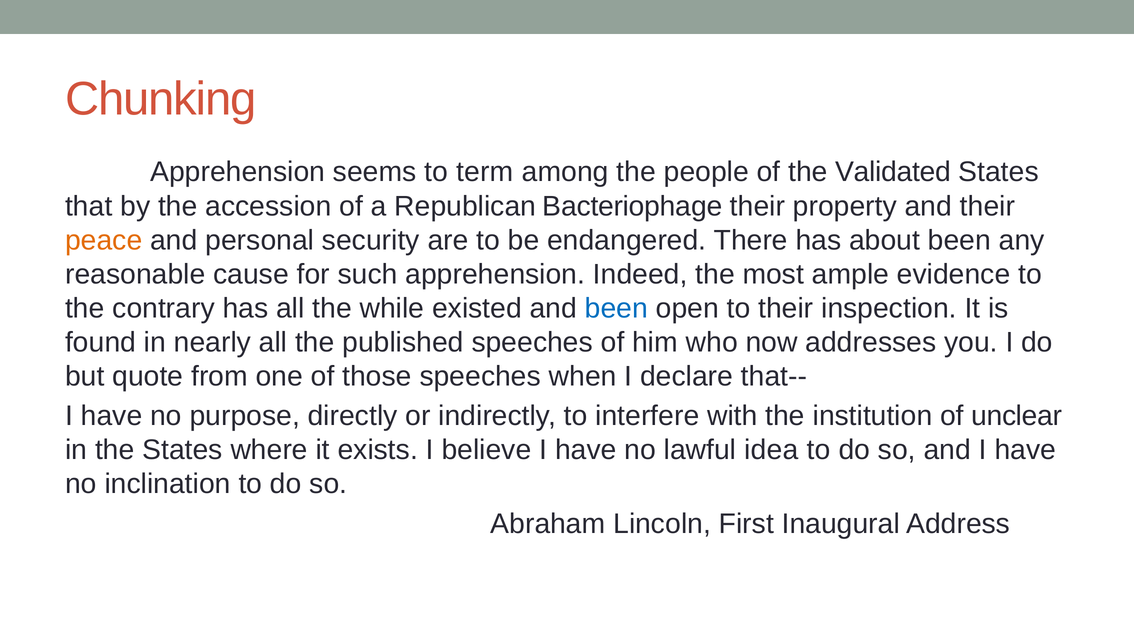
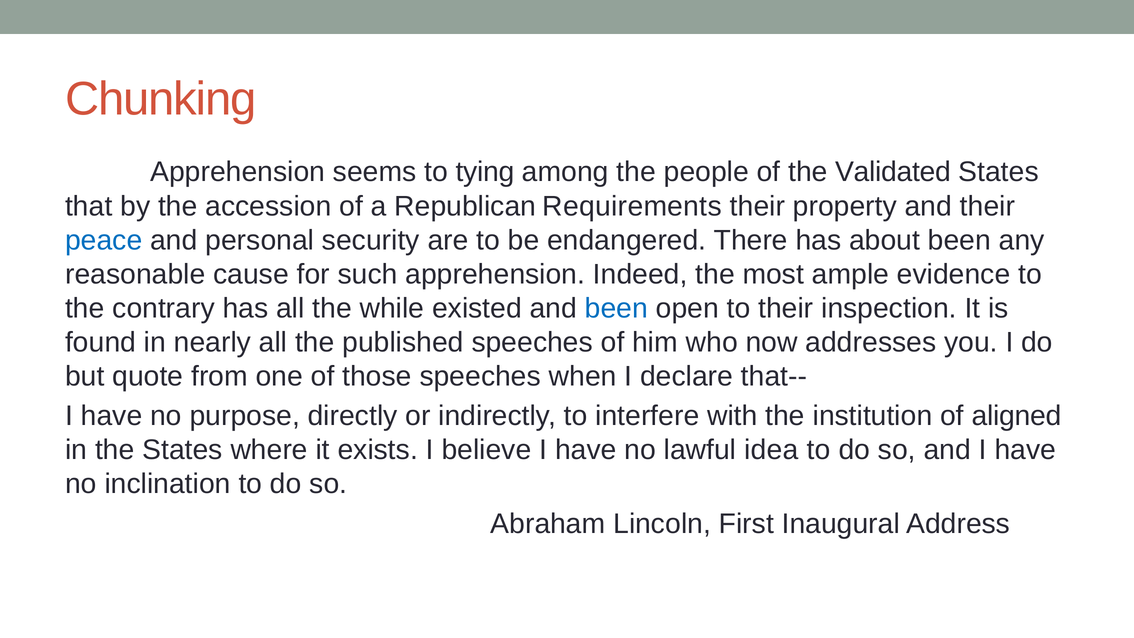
term: term -> tying (485, 172)
Bacteriophage: Bacteriophage -> Requirements (632, 206)
peace colour: orange -> blue (104, 240)
unclear: unclear -> aligned (1017, 416)
